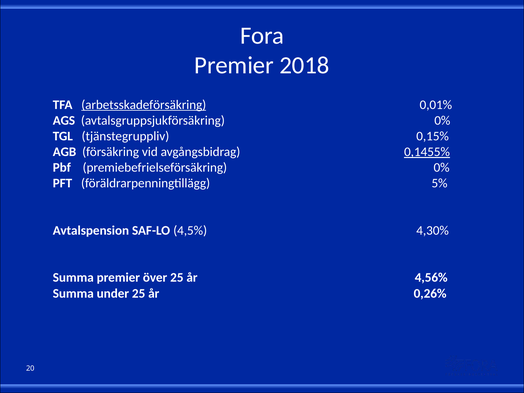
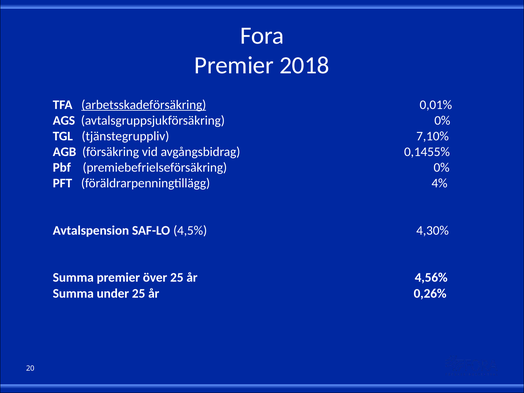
0,15%: 0,15% -> 7,10% (433, 136)
0,1455% underline: present -> none (427, 152)
5%: 5% -> 4% (439, 183)
